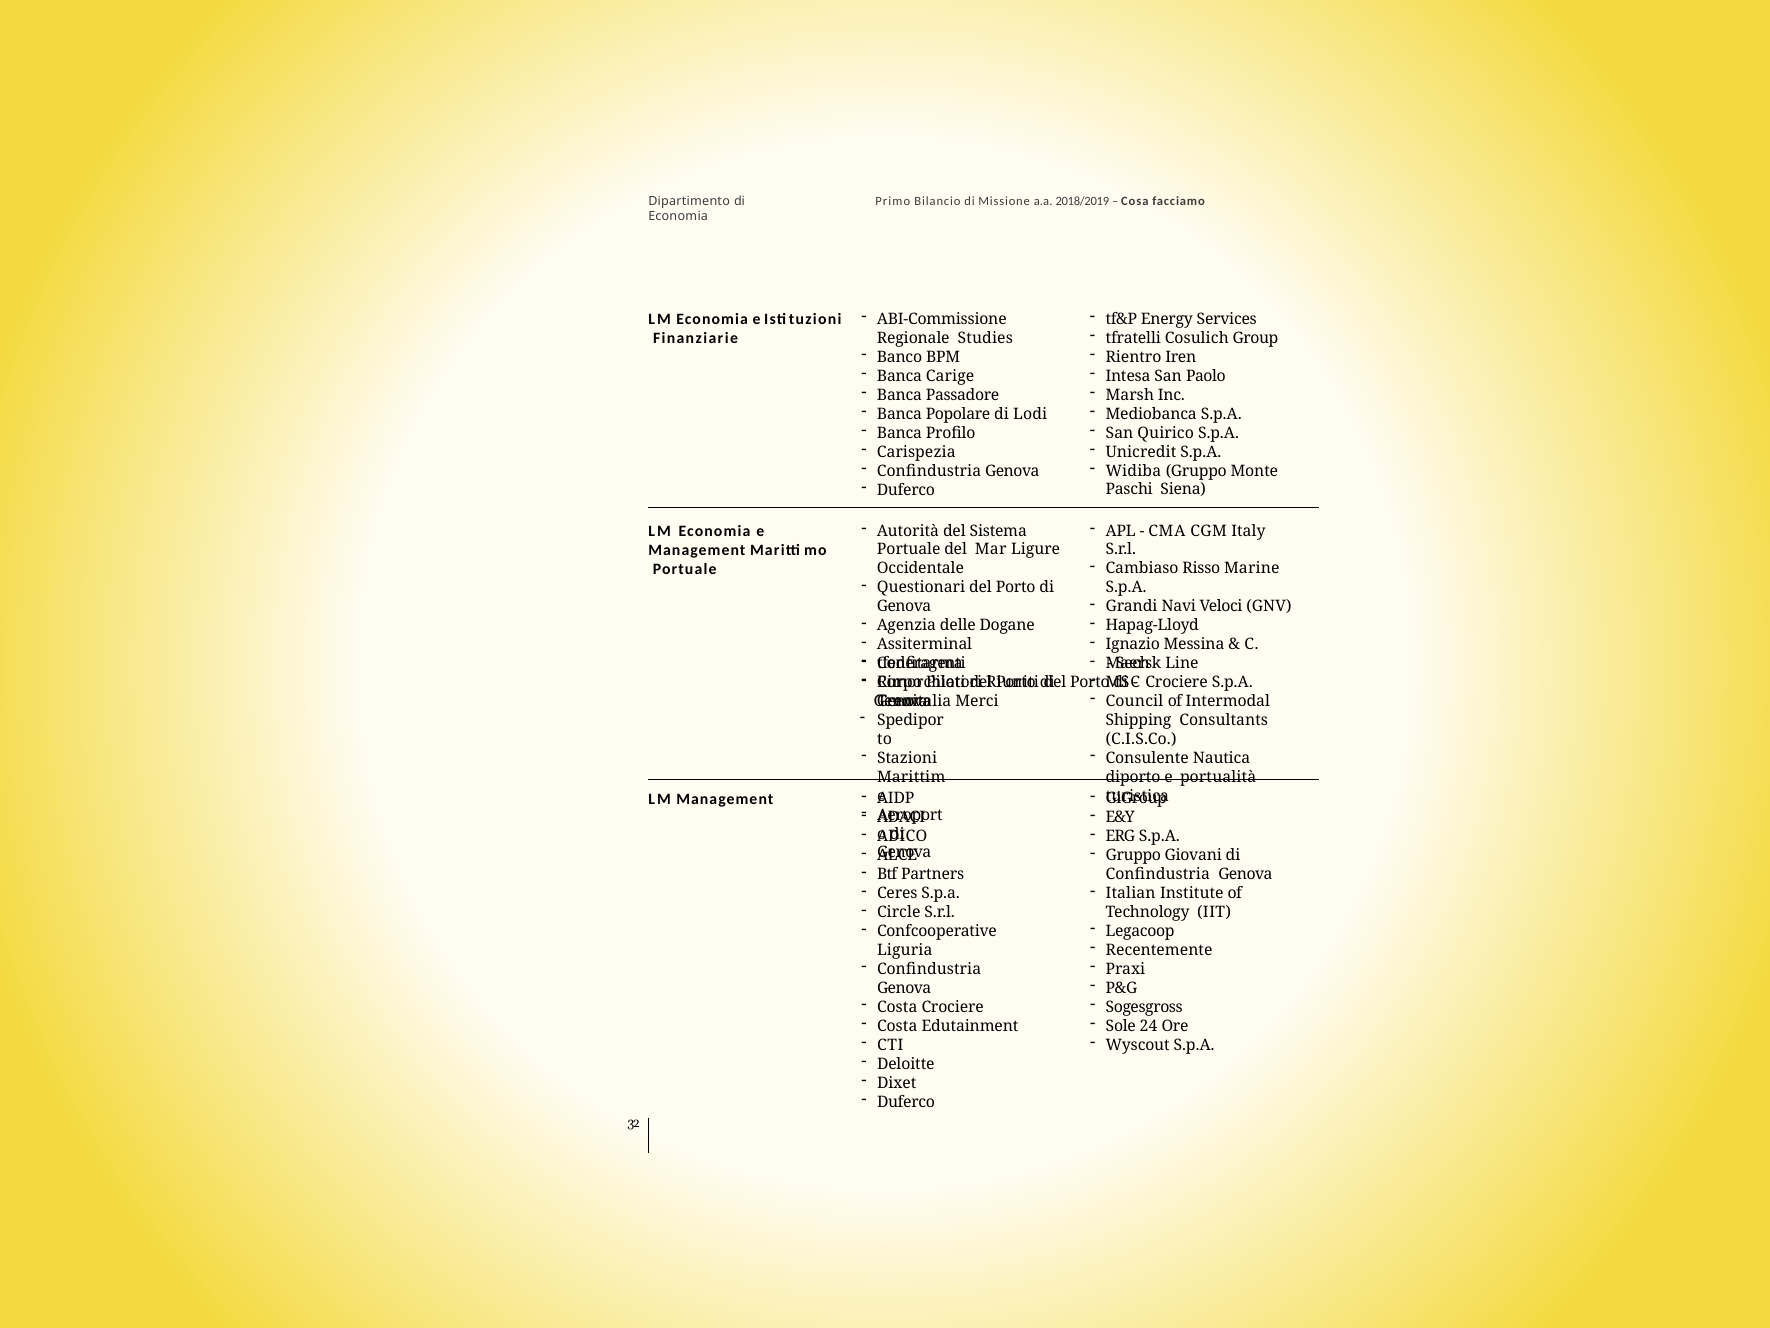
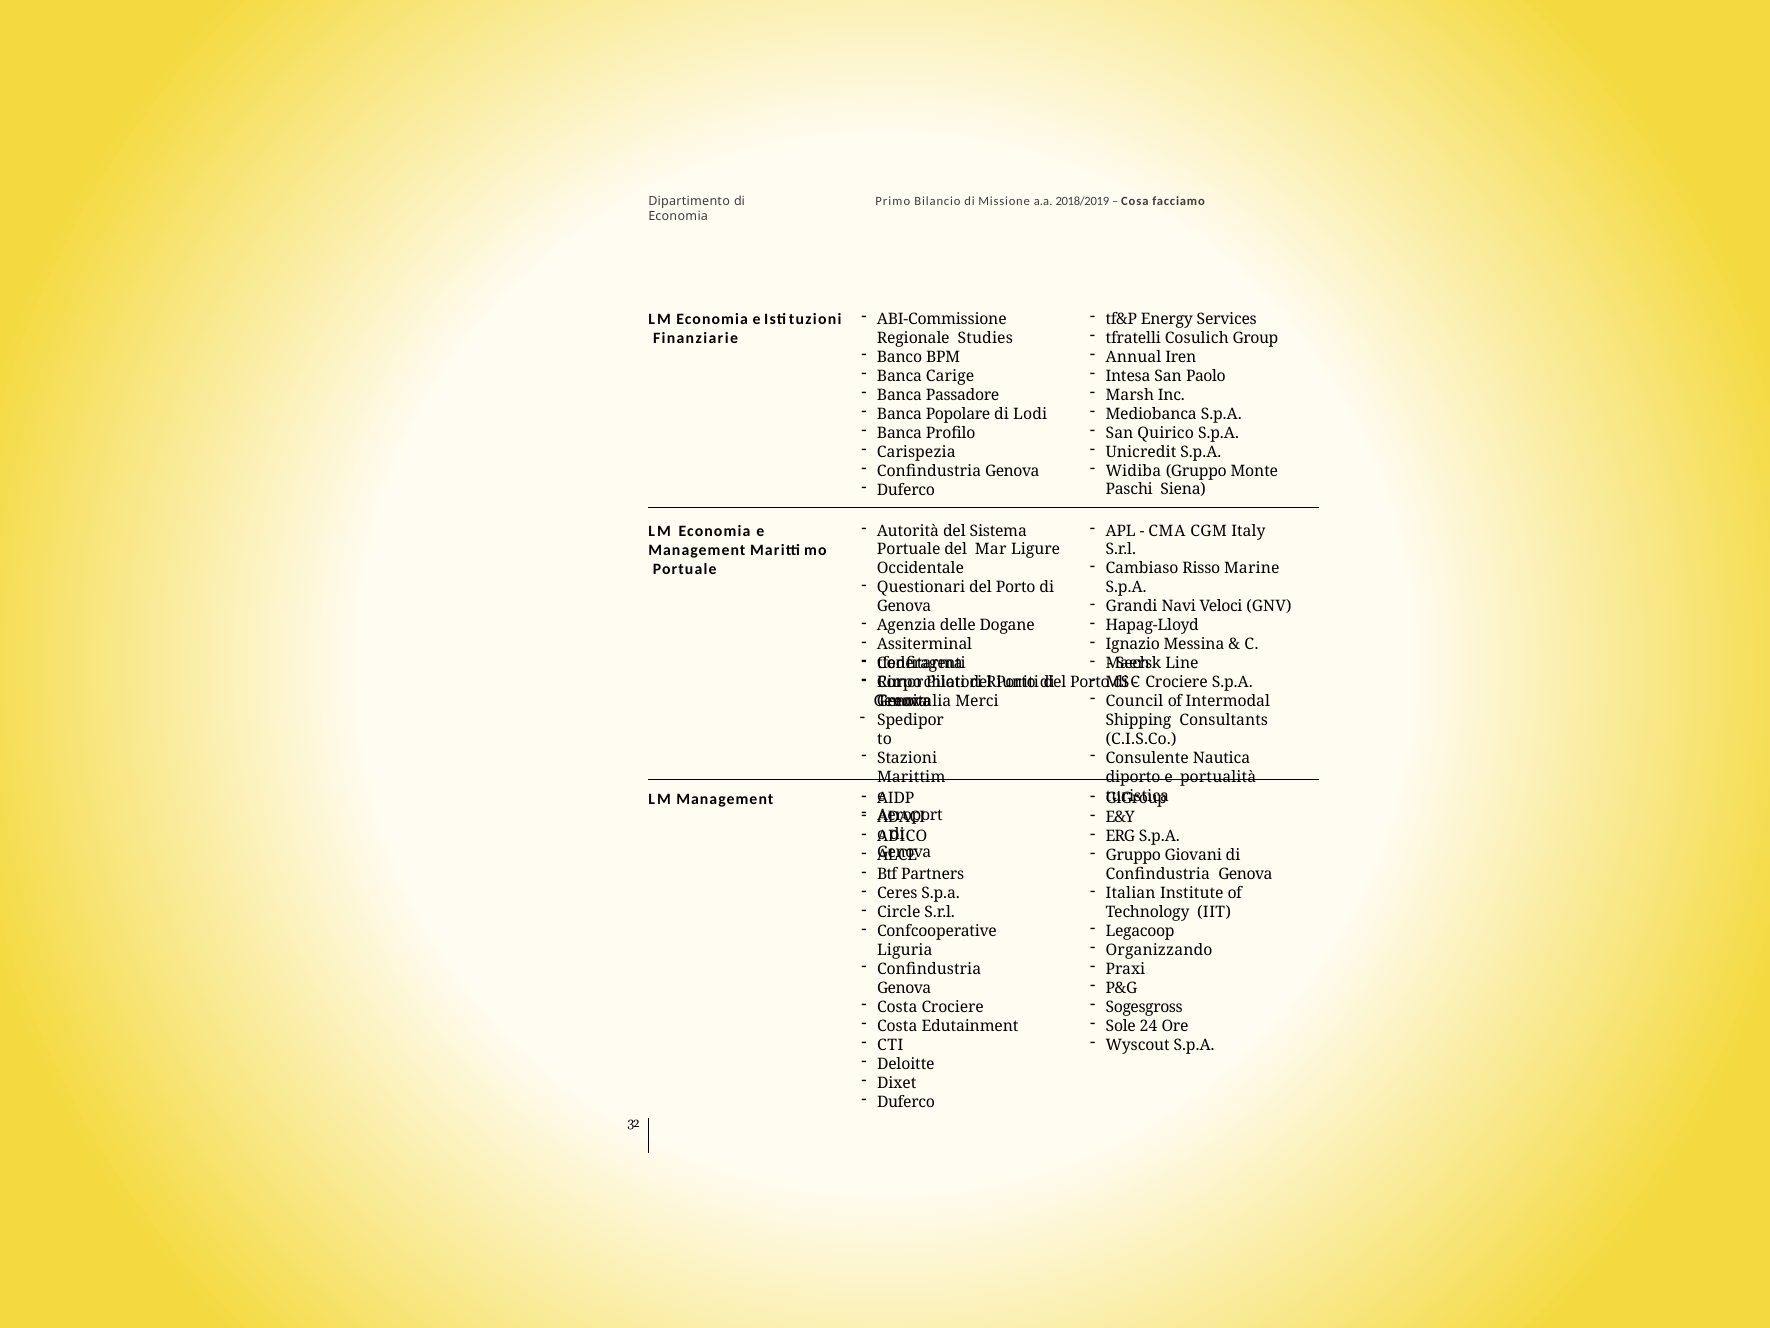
Rientro: Rientro -> Annual (1133, 357)
Recentemente: Recentemente -> Organizzando (1159, 950)
